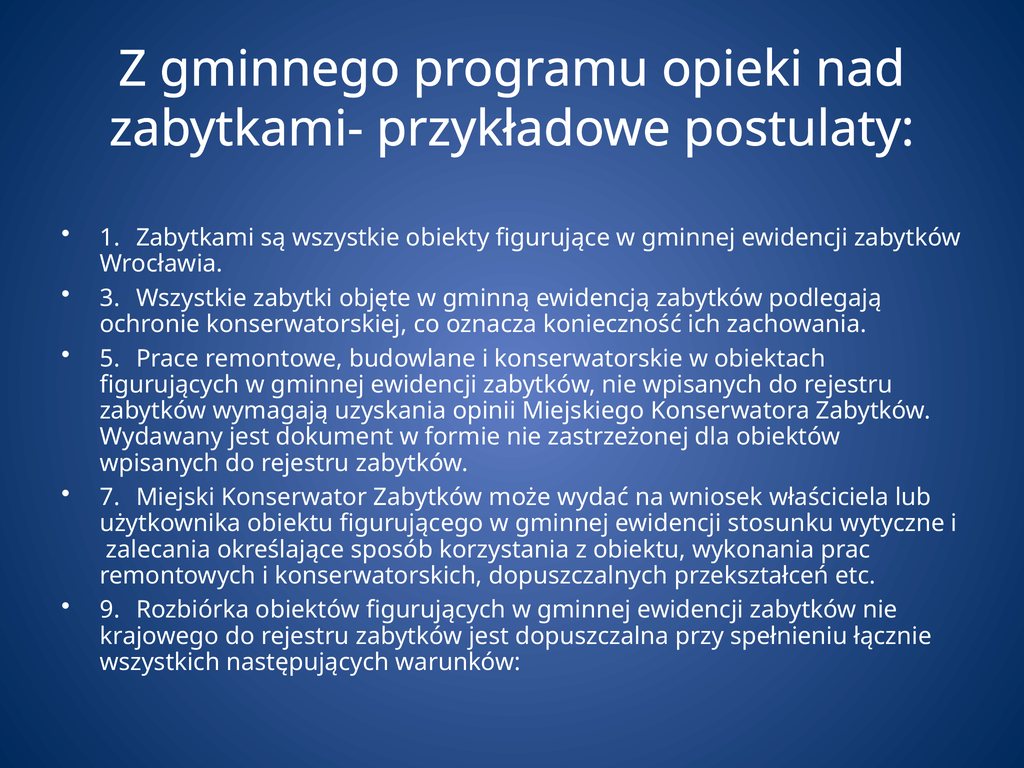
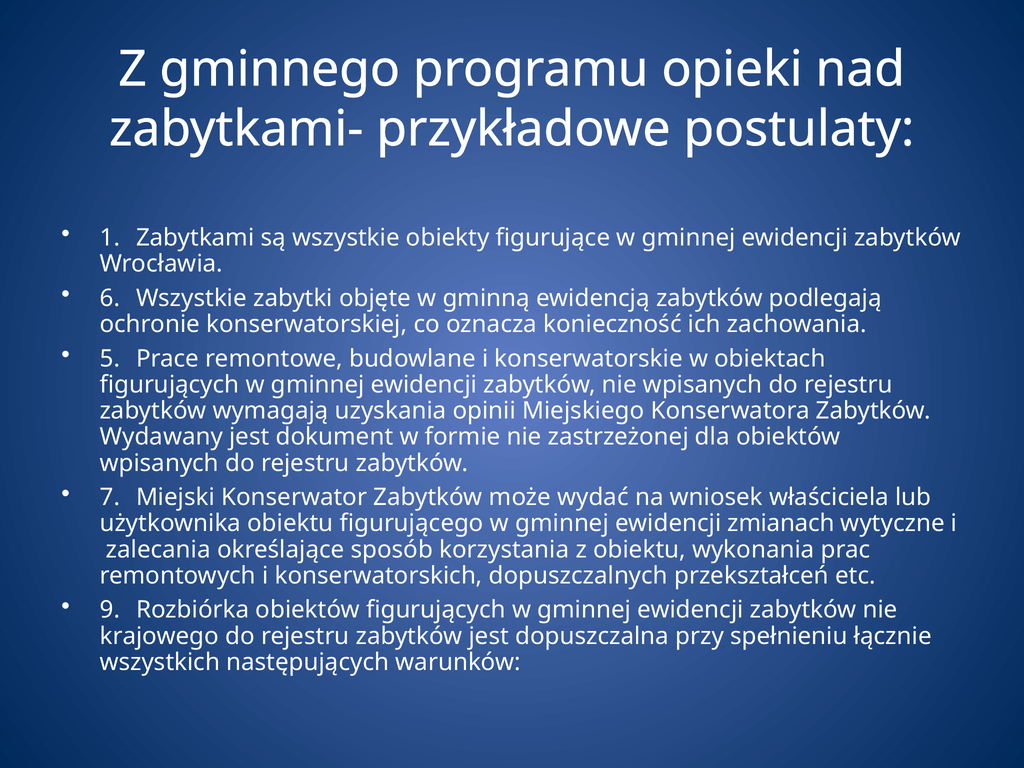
3: 3 -> 6 (110, 298)
stosunku: stosunku -> zmianach (781, 523)
